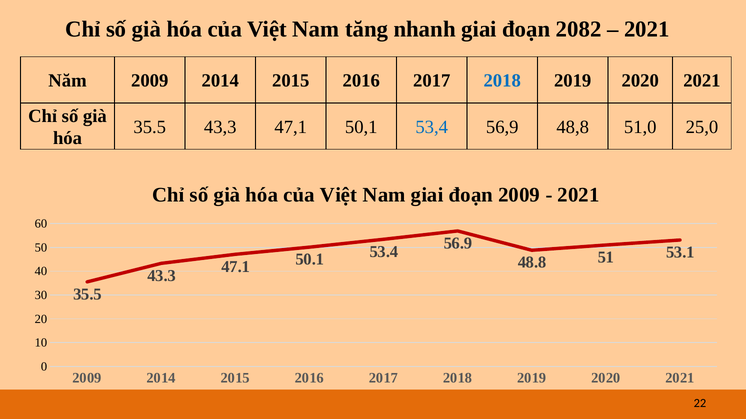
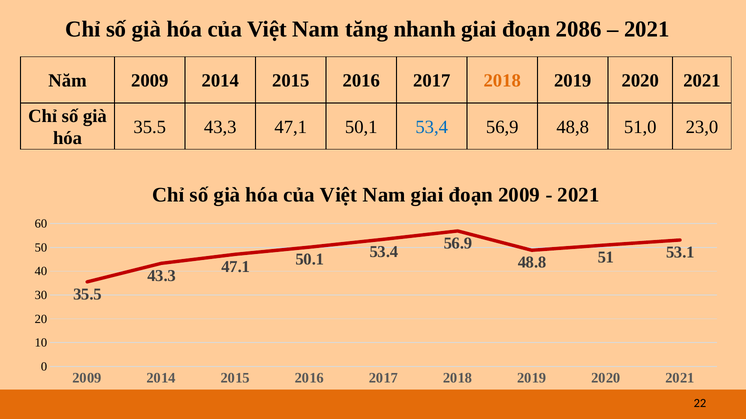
2082: 2082 -> 2086 (579, 29)
2018 colour: blue -> orange (502, 81)
25,0: 25,0 -> 23,0 (702, 127)
